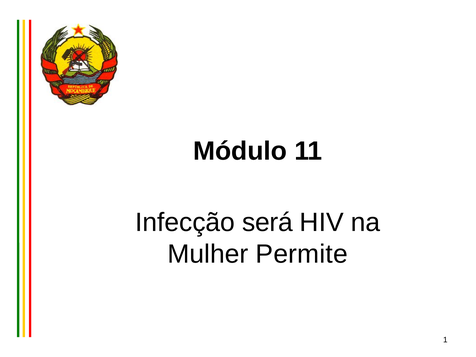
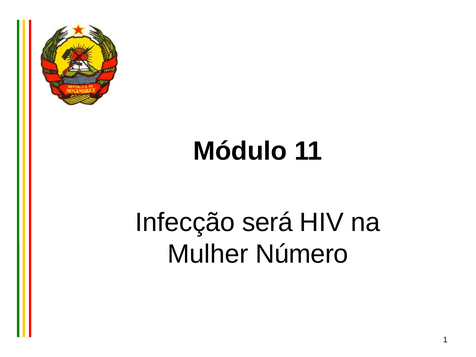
Permite: Permite -> Número (302, 254)
